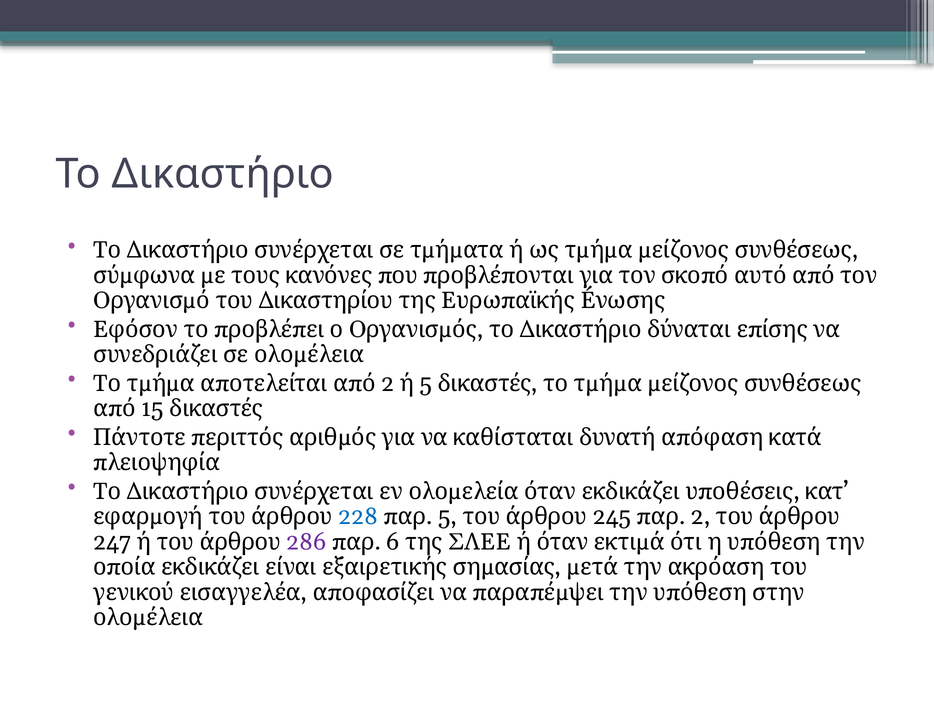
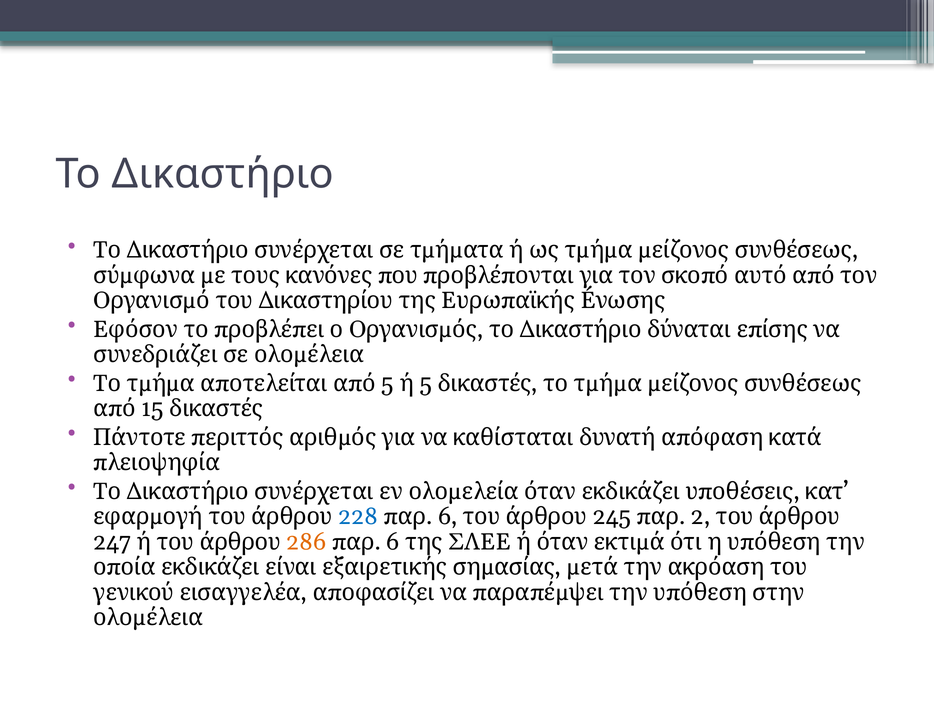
2: 2 -> 5 (387, 383)
5: 5 -> 6 (448, 516)
286 colour: purple -> orange (306, 541)
